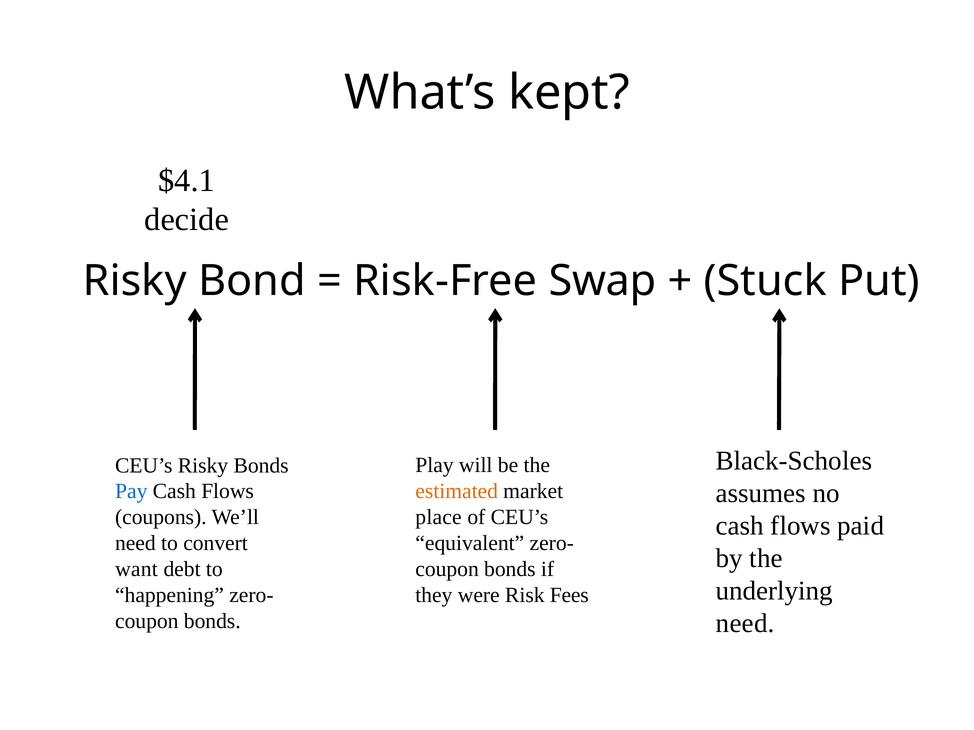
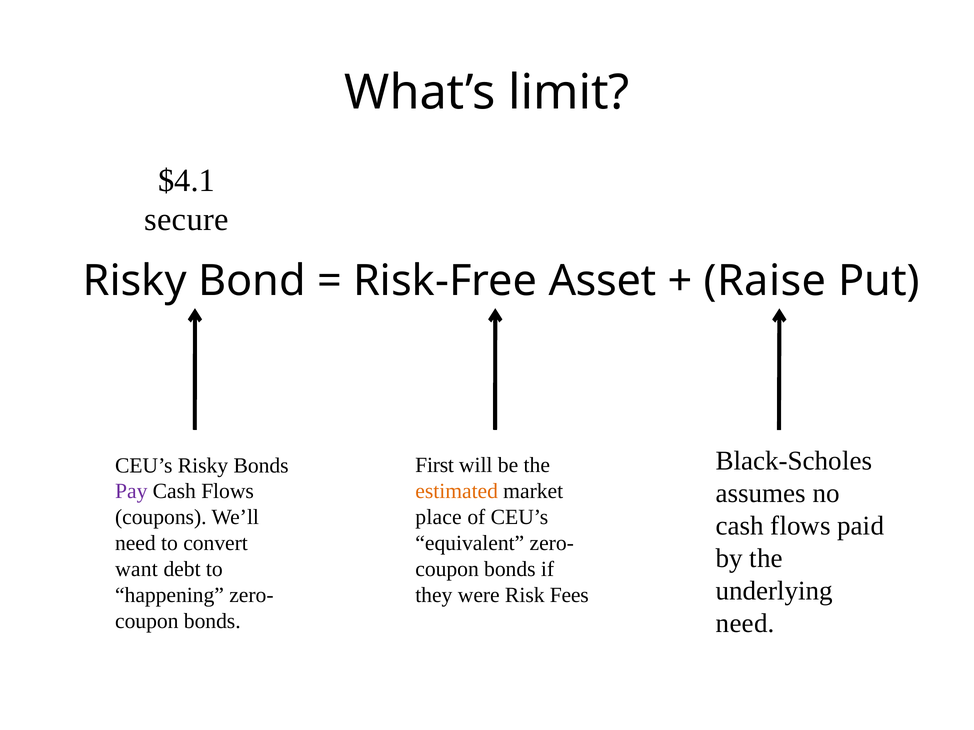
kept: kept -> limit (569, 93)
decide: decide -> secure (186, 220)
Swap: Swap -> Asset (603, 281)
Stuck: Stuck -> Raise (765, 281)
Play: Play -> First (435, 466)
Pay colour: blue -> purple (131, 492)
